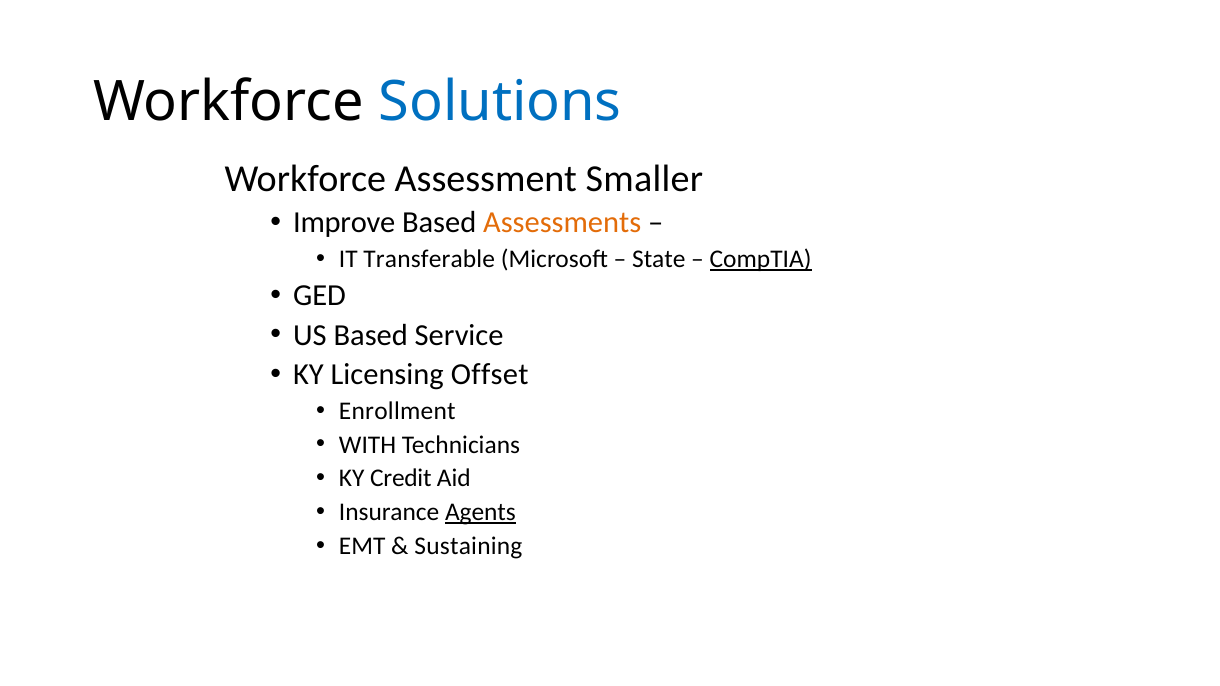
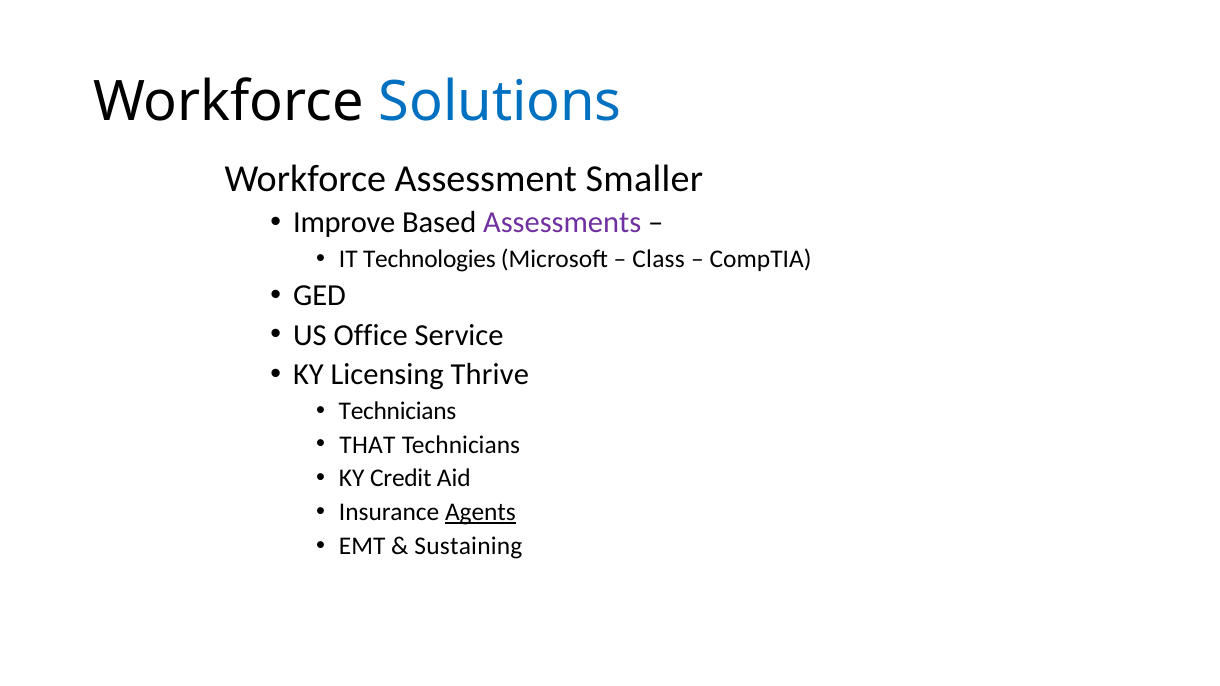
Assessments colour: orange -> purple (562, 223)
Transferable: Transferable -> Technologies (429, 259)
State: State -> Class (659, 259)
CompTIA underline: present -> none (761, 259)
US Based: Based -> Office (371, 335)
Offset: Offset -> Thrive (490, 374)
Enrollment: Enrollment -> Technicians (398, 411)
WITH: WITH -> THAT (367, 445)
